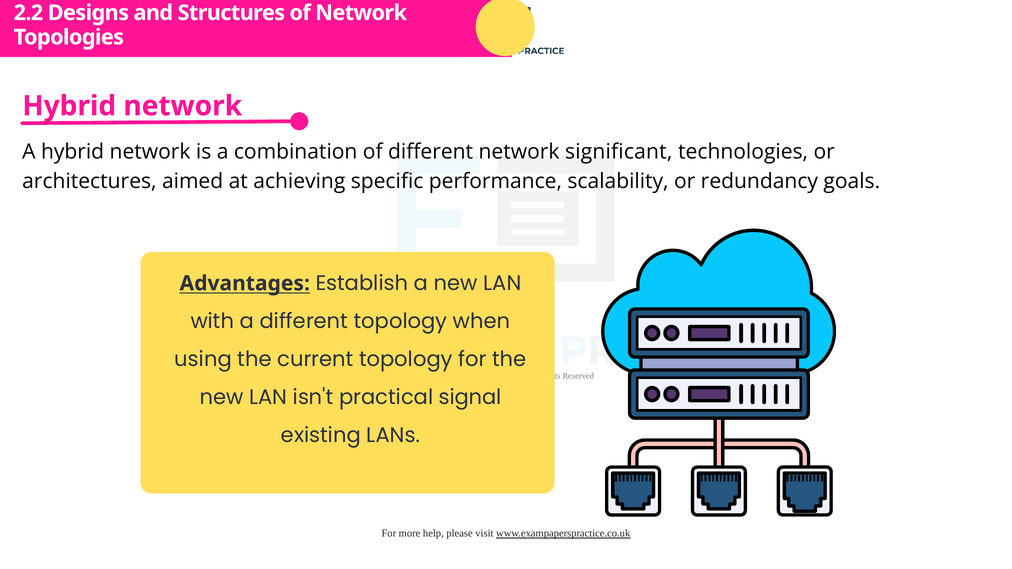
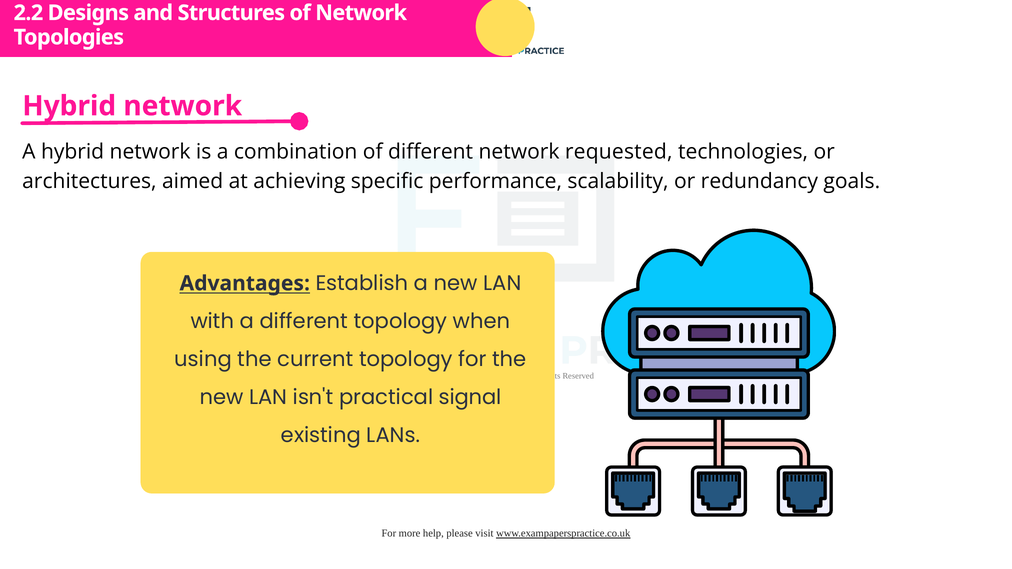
significant: significant -> requested (619, 152)
